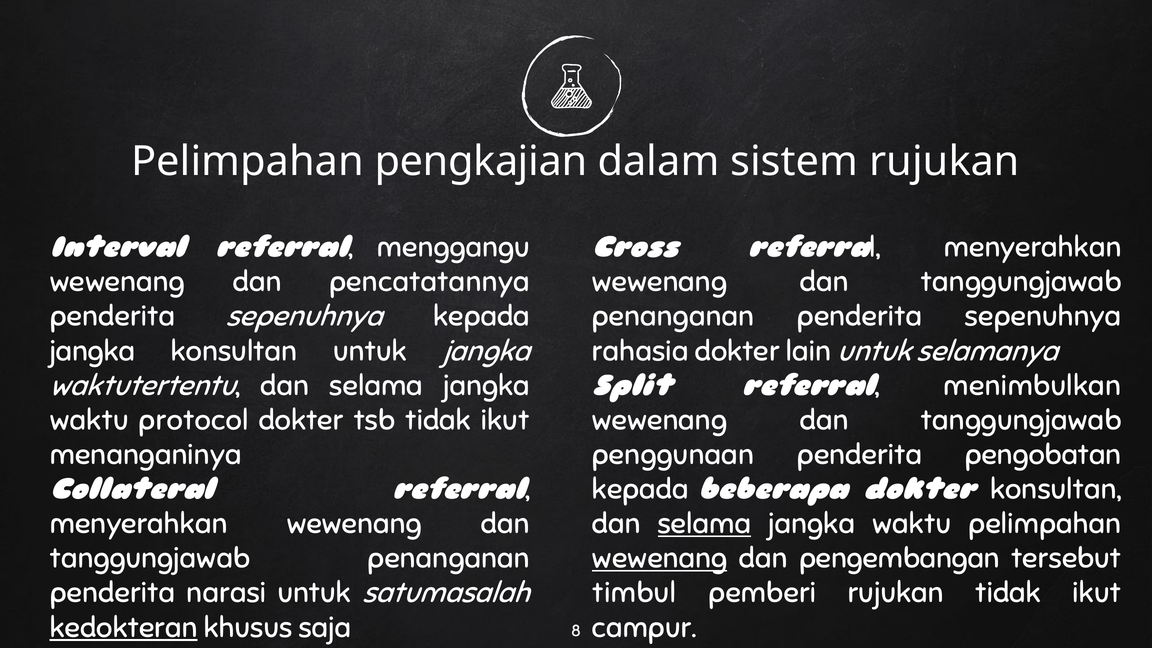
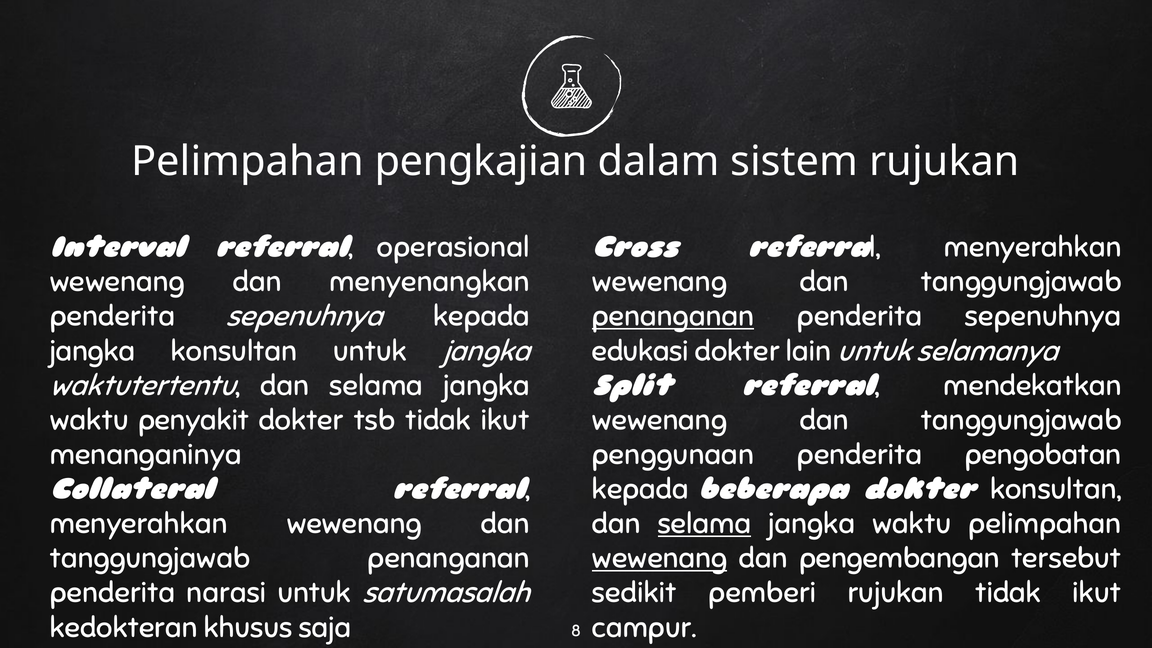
menggangu: menggangu -> operasional (453, 247)
pencatatannya: pencatatannya -> menyenangkan (429, 282)
penanganan underline: none -> present (673, 317)
rahasia: rahasia -> edukasi (640, 351)
menimbulkan: menimbulkan -> mendekatkan (1033, 386)
protocol: protocol -> penyakit (194, 420)
timbul: timbul -> sedikit (634, 593)
kedokteran underline: present -> none (124, 628)
